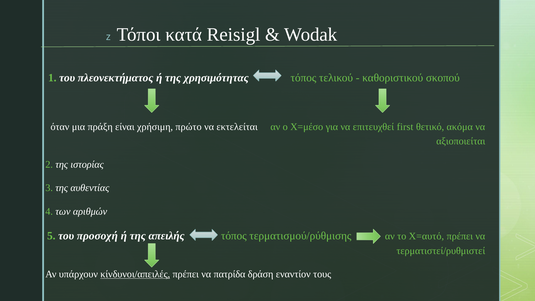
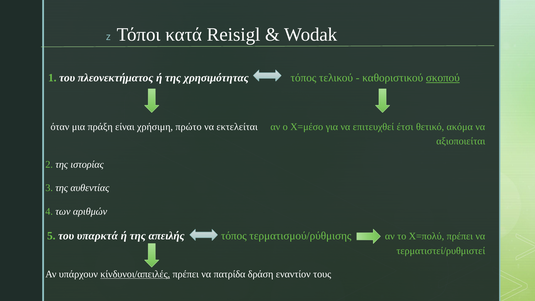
σκοπού underline: none -> present (443, 78)
first: first -> έτσι (405, 127)
προσοχή: προσοχή -> υπαρκτά (97, 236)
Χ=αυτό: Χ=αυτό -> Χ=πολύ (426, 236)
